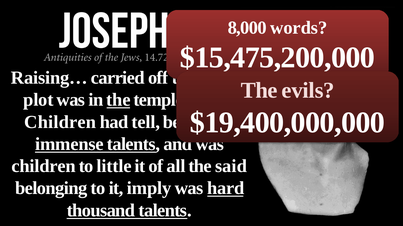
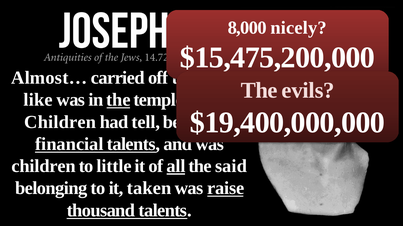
words: words -> nicely (299, 28)
Raising…: Raising… -> Almost… (49, 78)
plot: plot -> like (38, 100)
immense: immense -> financial (69, 144)
all underline: none -> present (176, 167)
imply: imply -> taken (149, 189)
hard: hard -> raise (226, 189)
